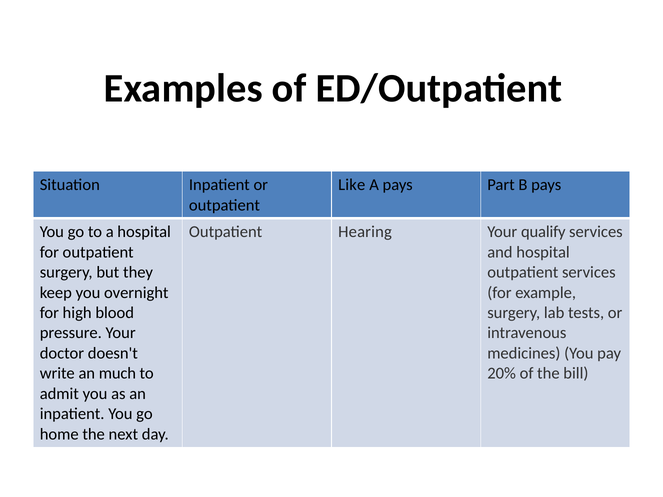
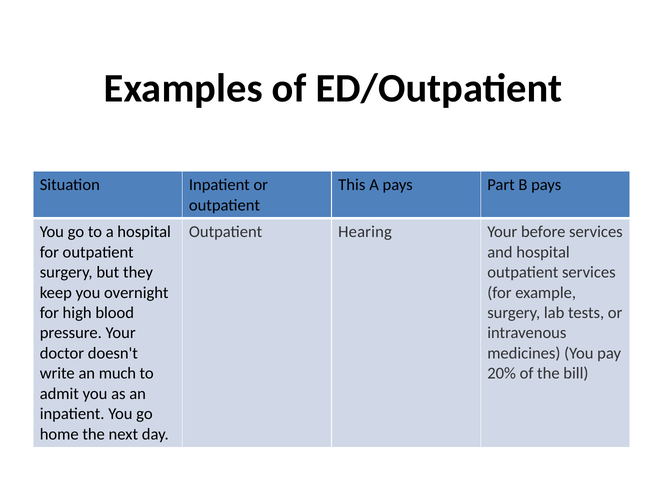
Like: Like -> This (352, 185)
qualify: qualify -> before (543, 232)
